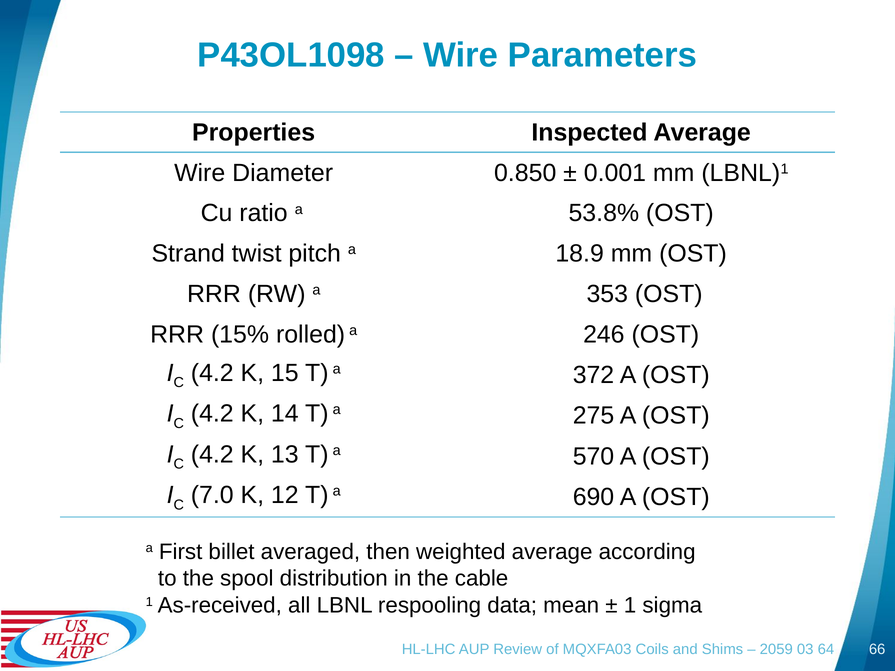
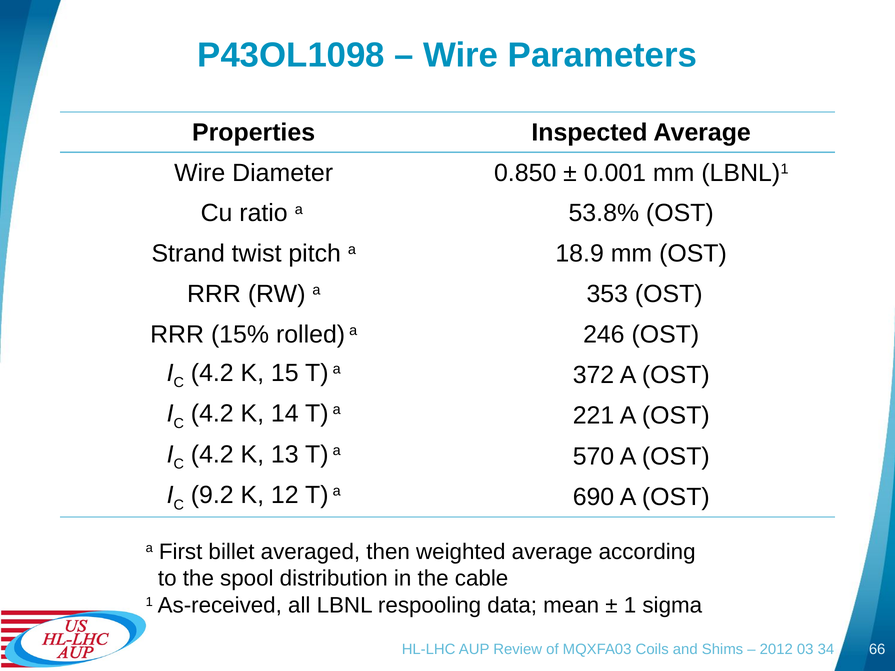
275: 275 -> 221 (594, 416)
7.0: 7.0 -> 9.2 (212, 495)
2059: 2059 -> 2012 (776, 649)
64: 64 -> 34 (826, 649)
